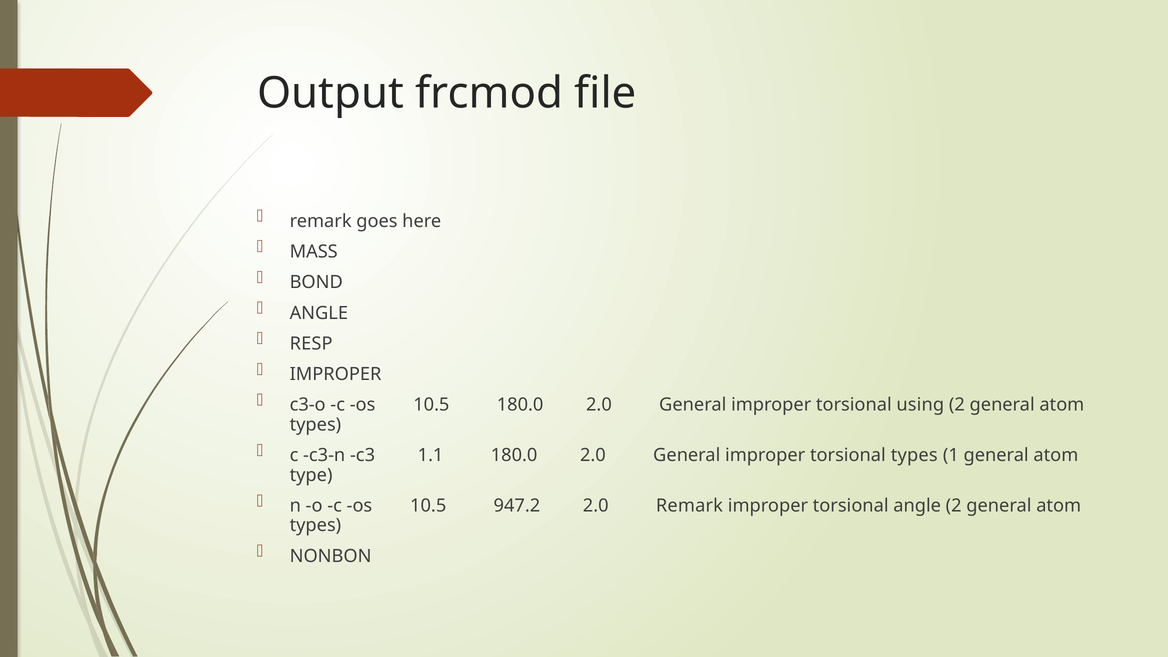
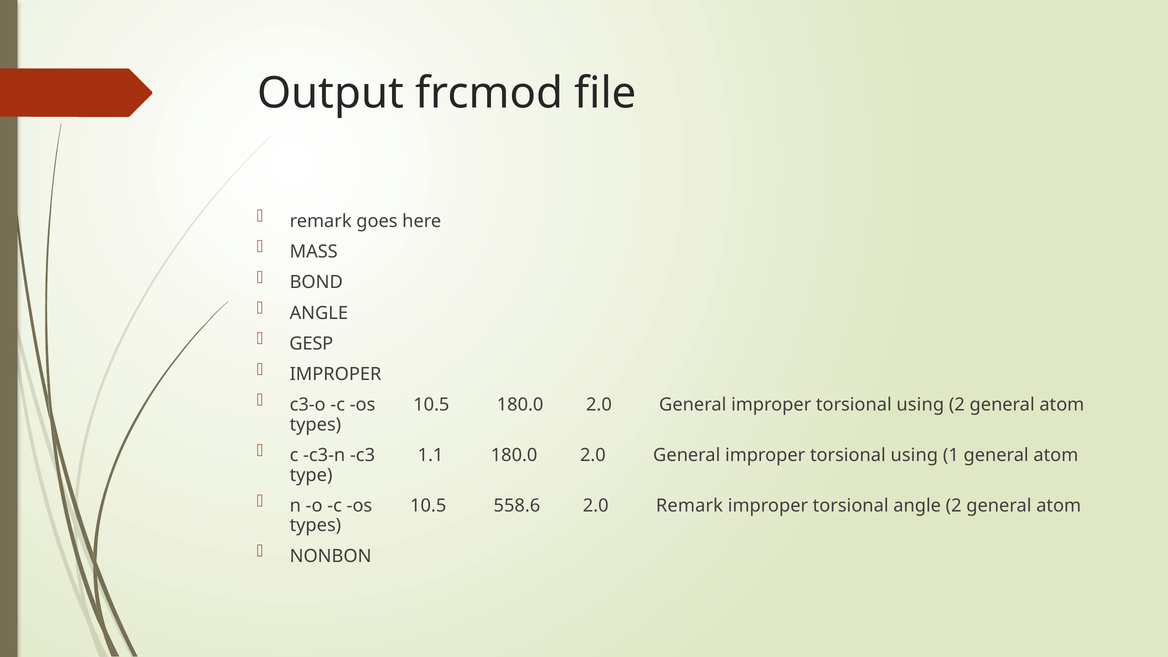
RESP: RESP -> GESP (311, 344)
types: types -> using (914, 455)
947.2: 947.2 -> 558.6 (517, 506)
